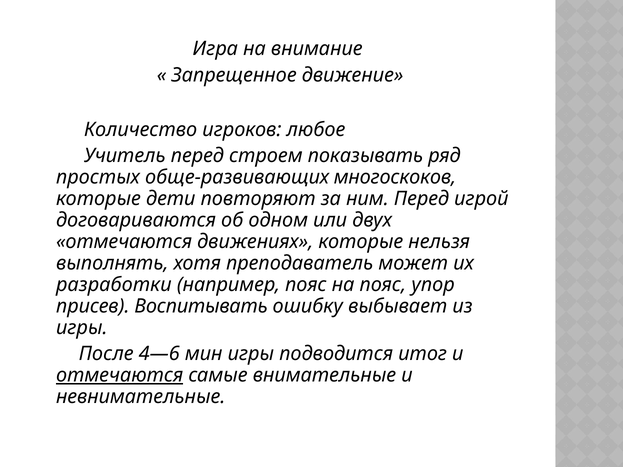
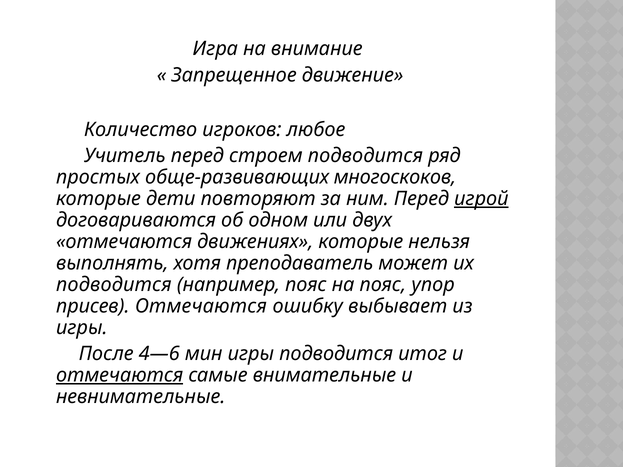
строем показывать: показывать -> подводится (365, 156)
игрой underline: none -> present (481, 199)
разработки: разработки -> подводится (114, 285)
присев Воспитывать: Воспитывать -> Отмечаются (201, 306)
